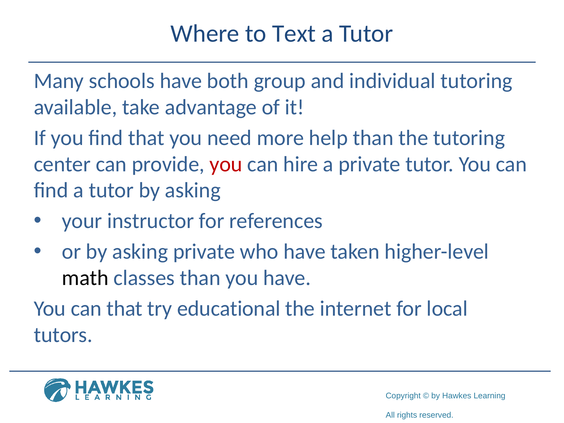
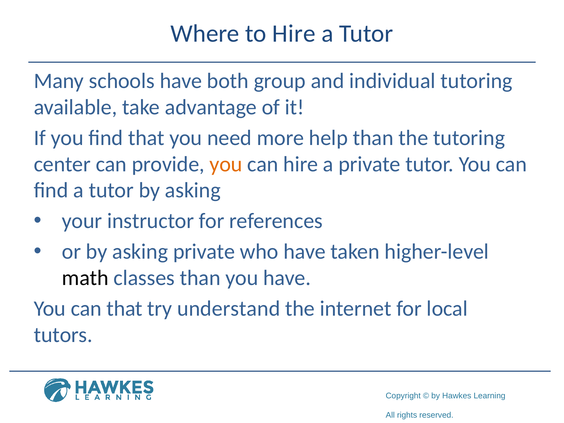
to Text: Text -> Hire (294, 34)
you colour: red -> orange (226, 164)
educational: educational -> understand (229, 309)
